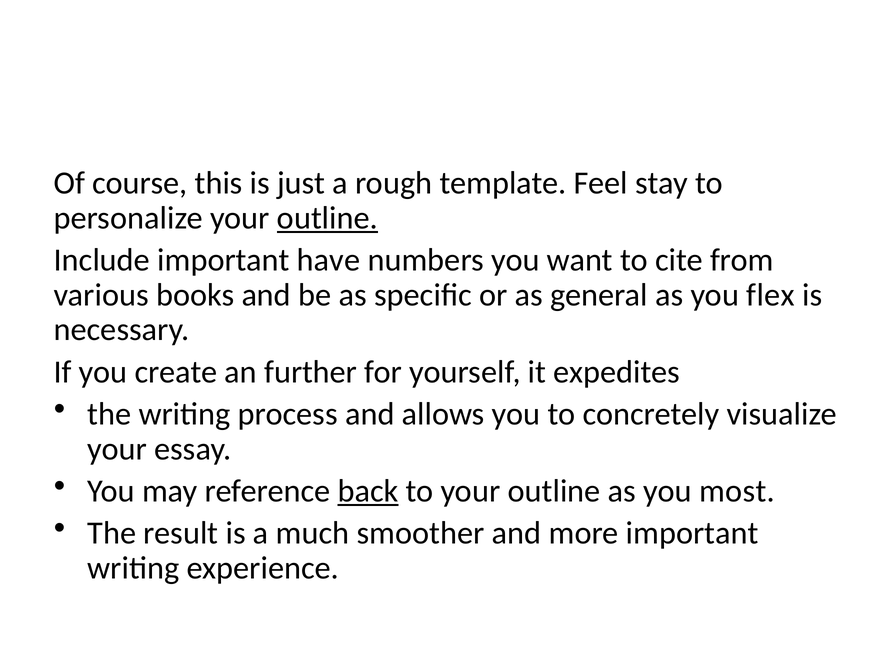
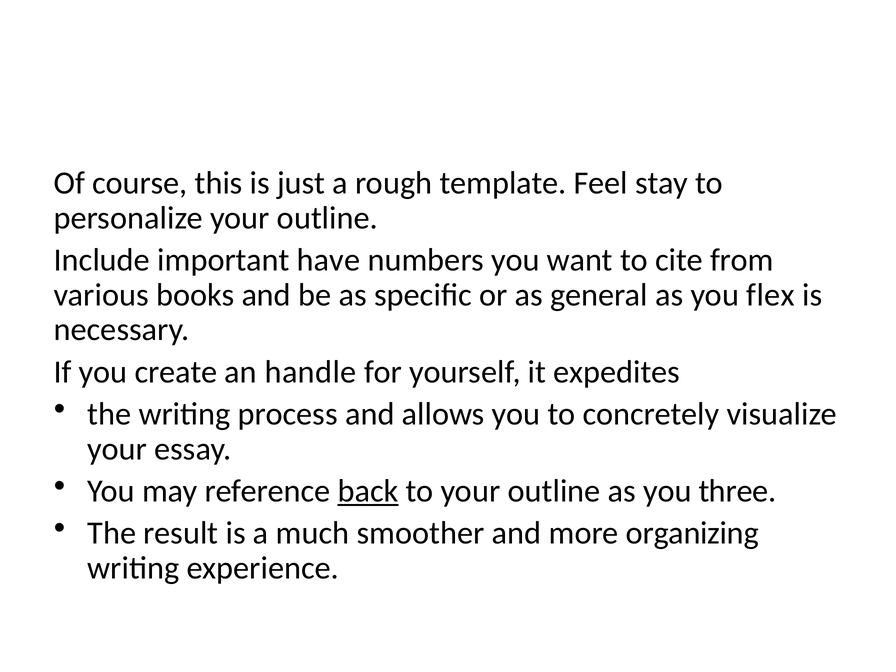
outline underline: present -> none (327, 218)
further: further -> handle (311, 372)
most: most -> three (737, 491)
more important: important -> organizing (692, 533)
